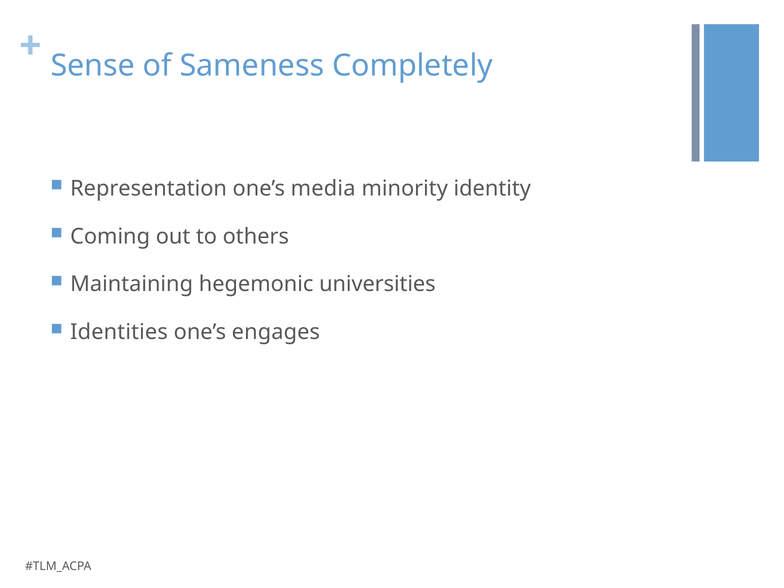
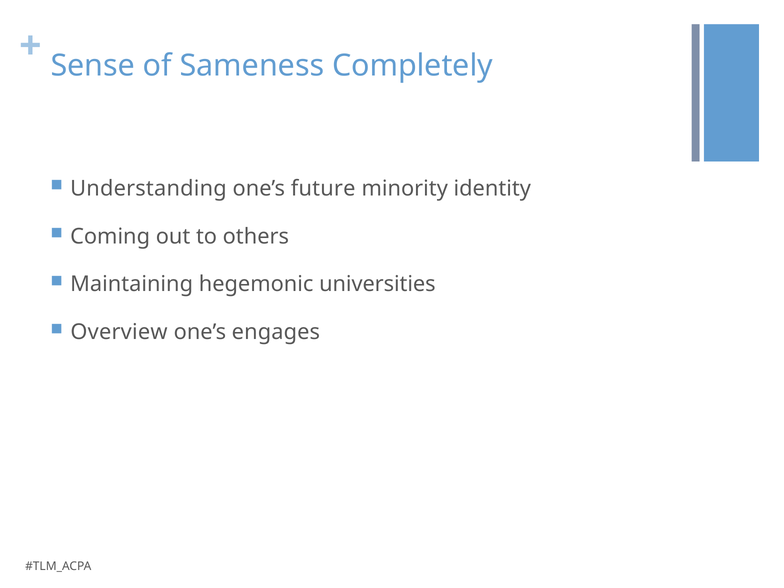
Representation: Representation -> Understanding (148, 188)
media: media -> future (323, 188)
Identities: Identities -> Overview (119, 332)
